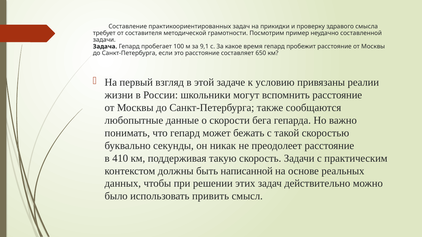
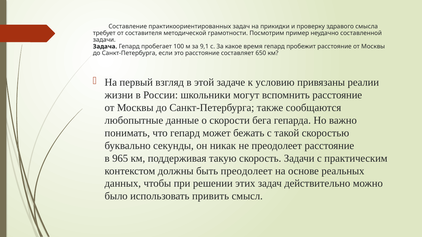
410: 410 -> 965 (120, 158)
быть написанной: написанной -> преодолеет (247, 171)
